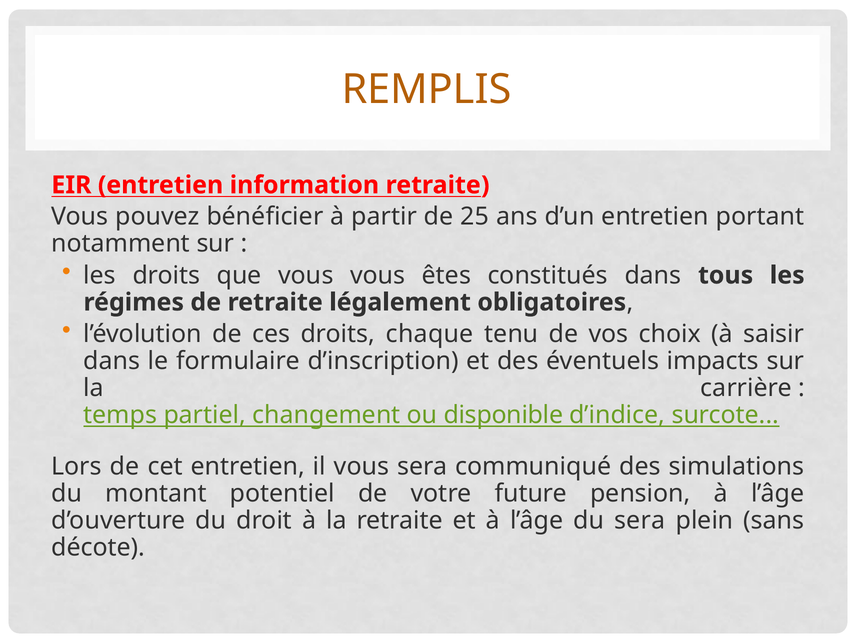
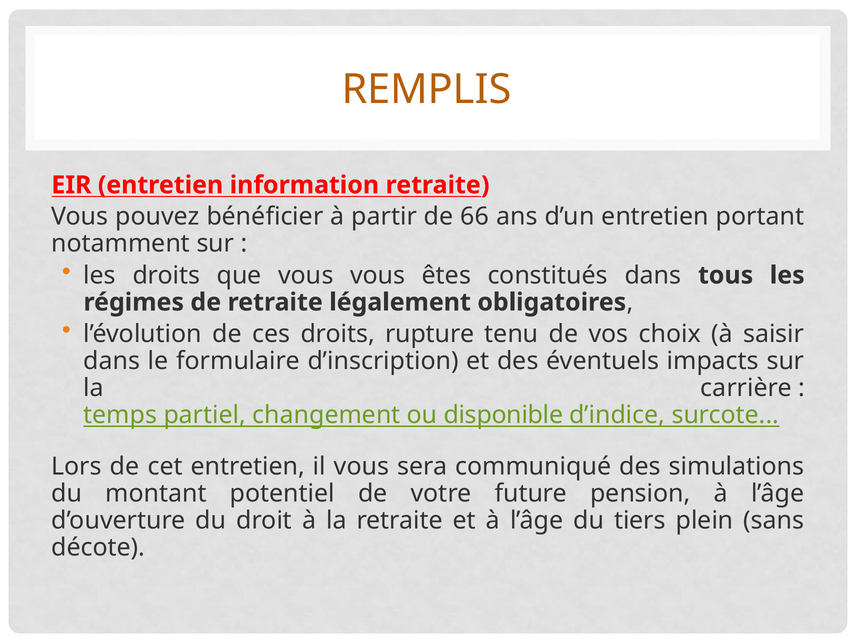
25: 25 -> 66 (475, 217)
chaque: chaque -> rupture (430, 334)
du sera: sera -> tiers (640, 521)
